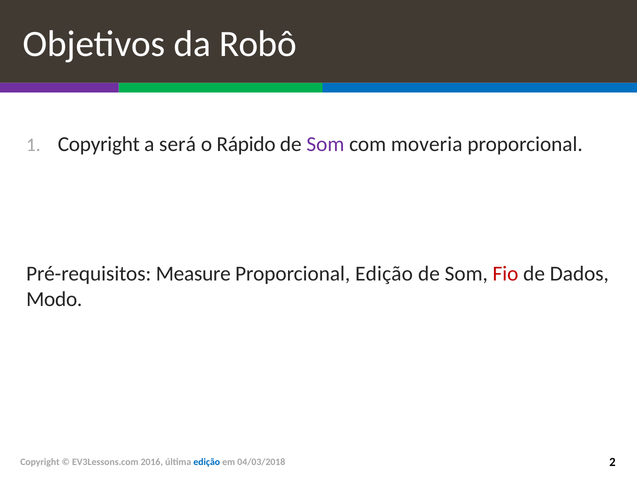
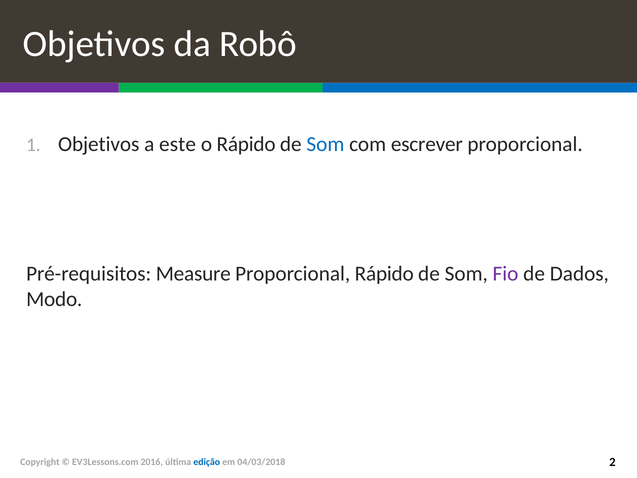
Copyright: Copyright -> Objetivos (99, 144)
será: será -> este (178, 144)
Som colour: purple -> blue (325, 144)
moveria: moveria -> escrever (427, 144)
Proporcional Edição: Edição -> Rápido (384, 274)
Fio colour: red -> purple (506, 274)
